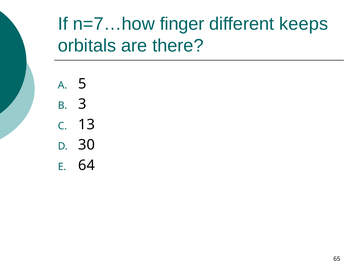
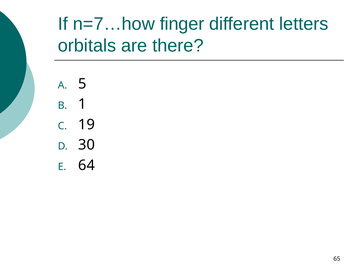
keeps: keeps -> letters (304, 24)
3: 3 -> 1 (82, 104)
13: 13 -> 19 (87, 125)
